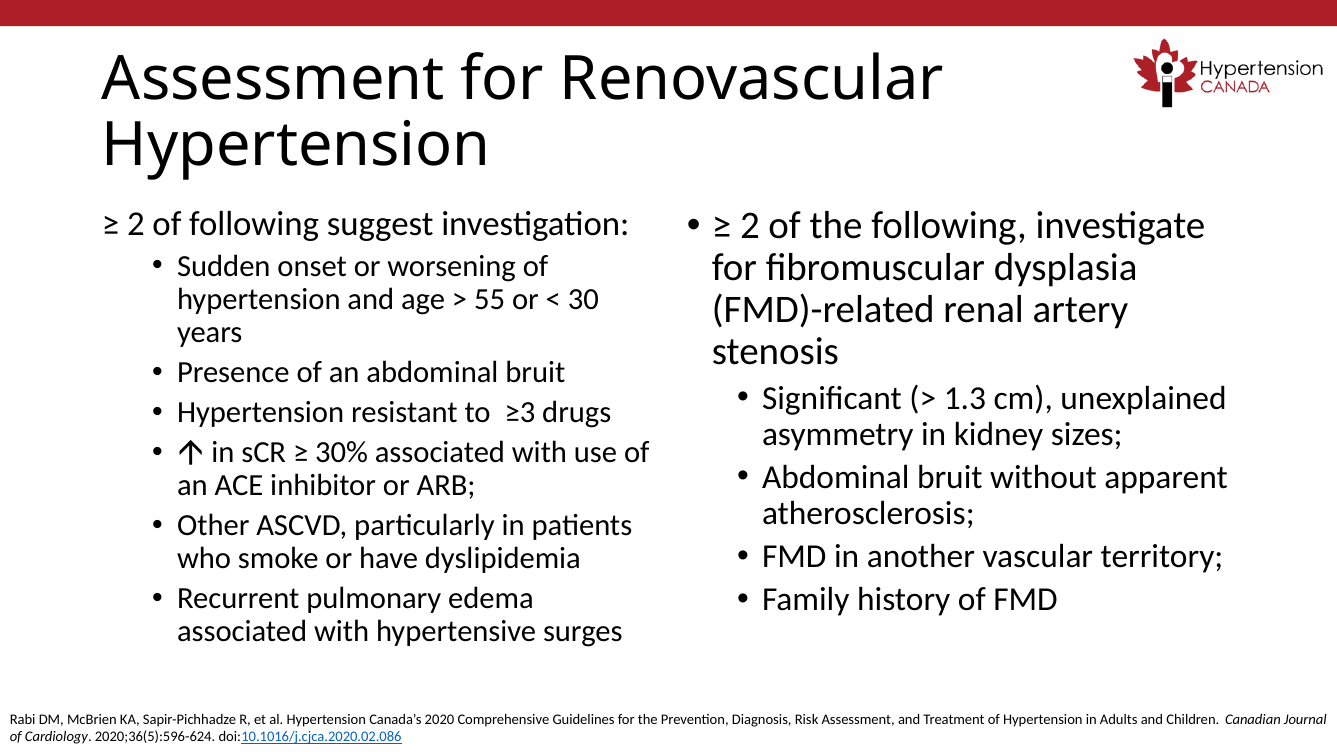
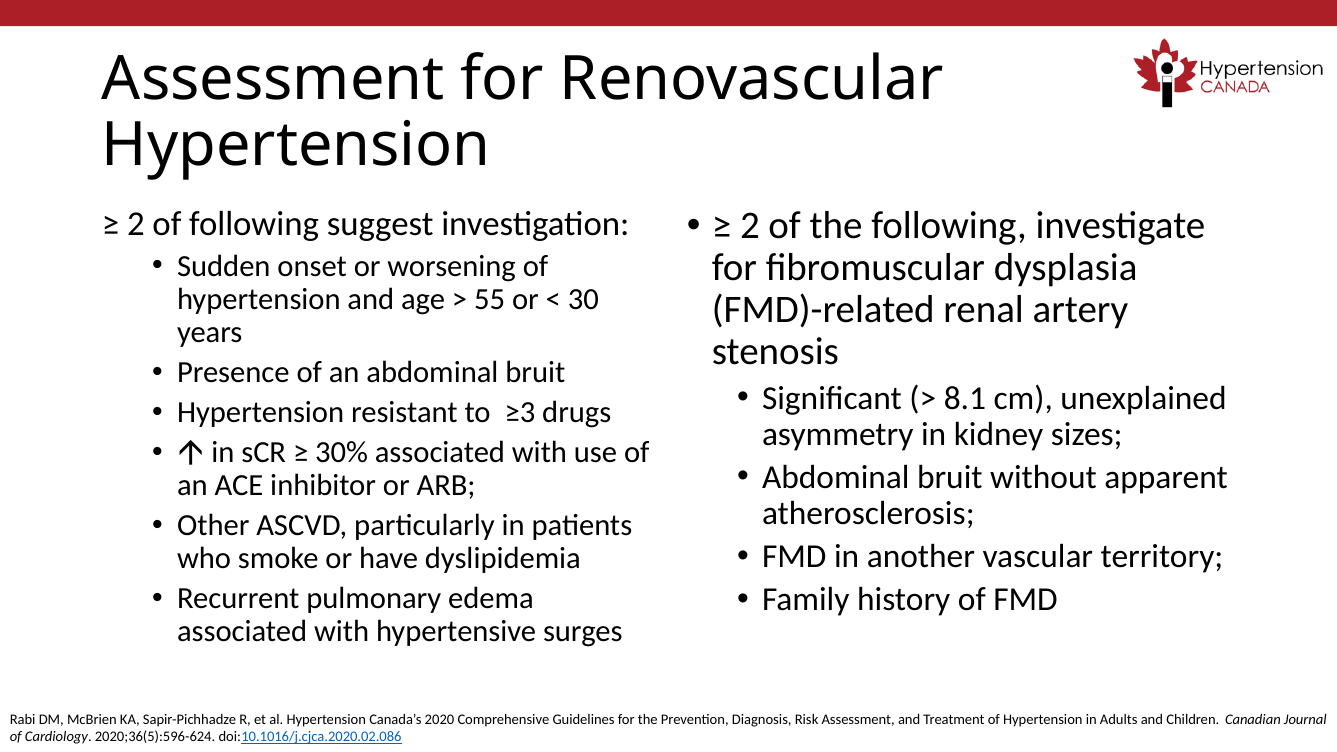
1.3: 1.3 -> 8.1 (965, 398)
